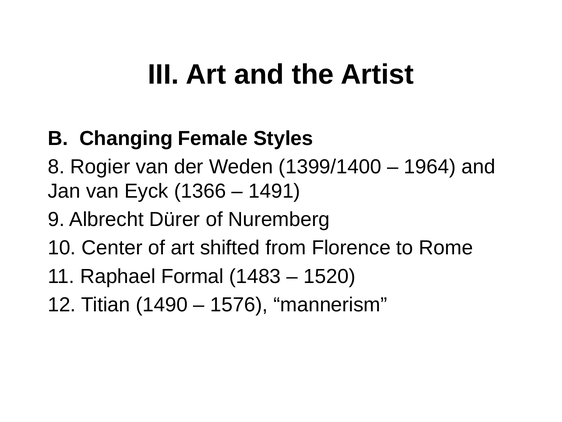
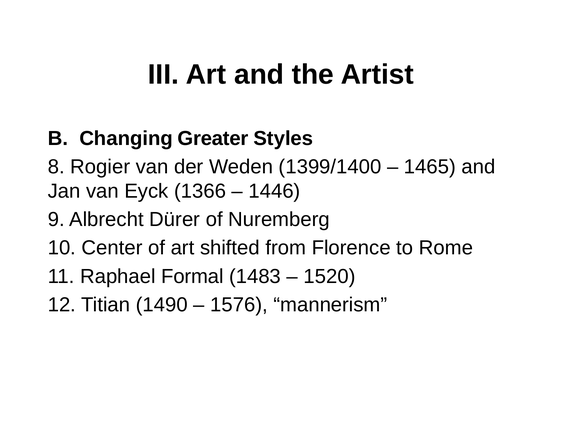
Female: Female -> Greater (213, 138)
1964: 1964 -> 1465 (430, 167)
1491: 1491 -> 1446 (274, 191)
